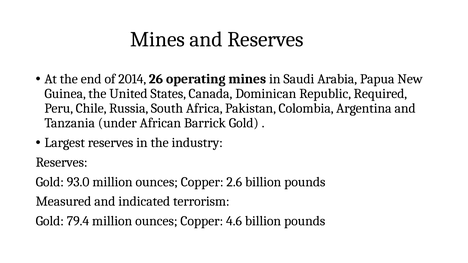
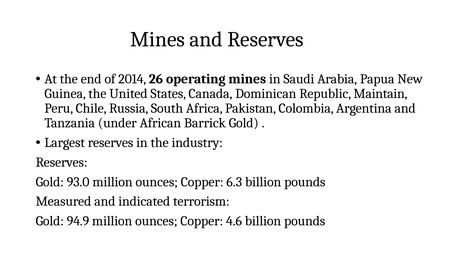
Required: Required -> Maintain (380, 94)
2.6: 2.6 -> 6.3 (234, 182)
79.4: 79.4 -> 94.9 (78, 221)
